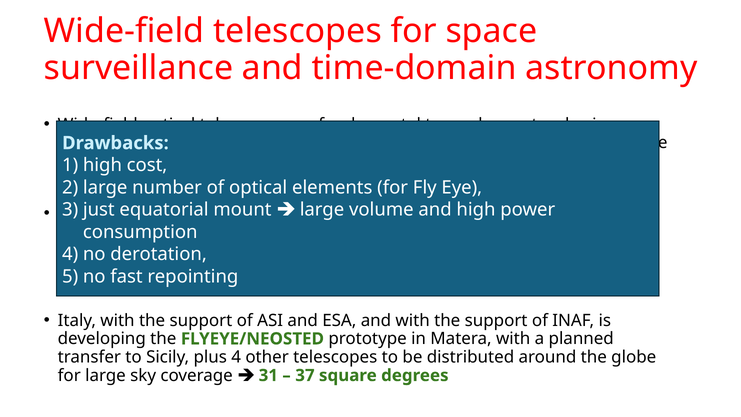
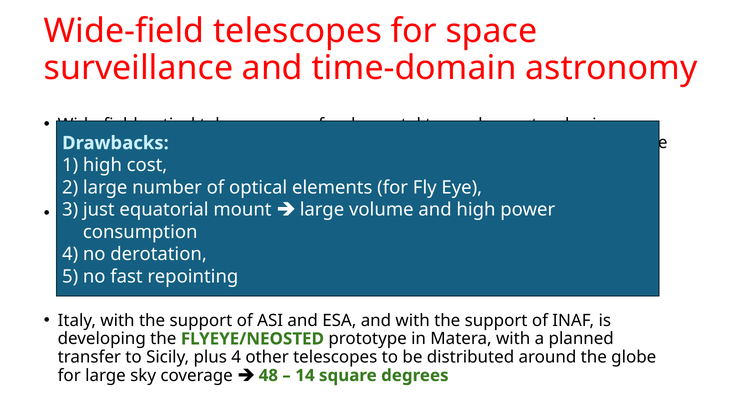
31: 31 -> 48 (268, 375)
37: 37 -> 14 (305, 375)
